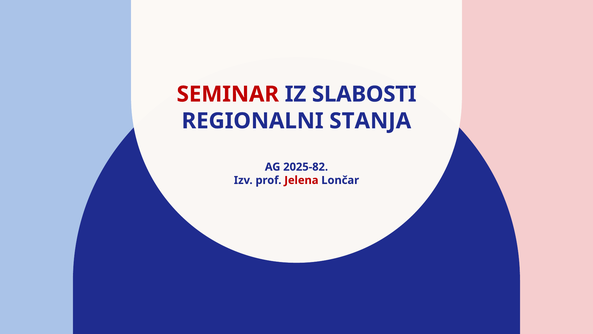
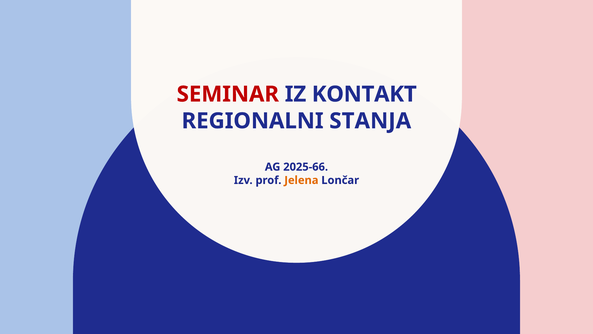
SLABOSTI: SLABOSTI -> KONTAKT (364, 94)
2025-82: 2025-82 -> 2025-66 (306, 167)
Jelena colour: red -> orange (301, 180)
